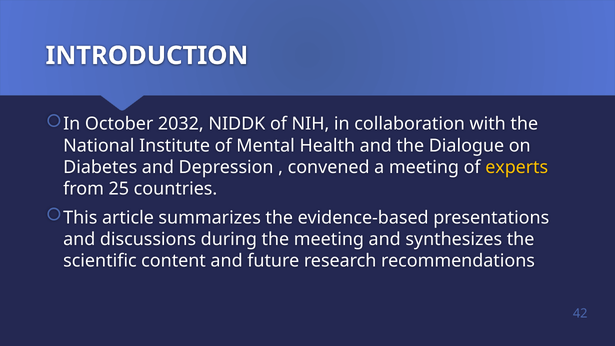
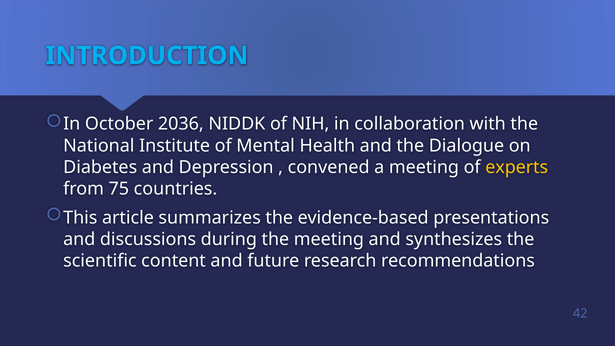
INTRODUCTION colour: white -> light blue (147, 56)
2032: 2032 -> 2036 (181, 124)
25: 25 -> 75 (119, 189)
